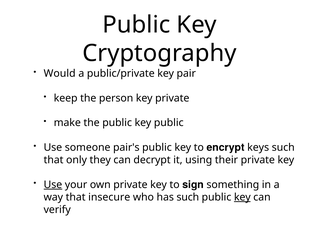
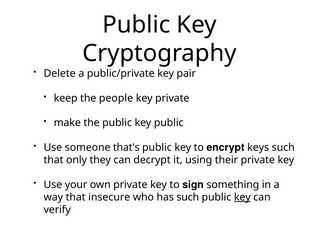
Would: Would -> Delete (60, 74)
person: person -> people (116, 98)
pair's: pair's -> that's (126, 148)
Use underline: present -> none (53, 185)
